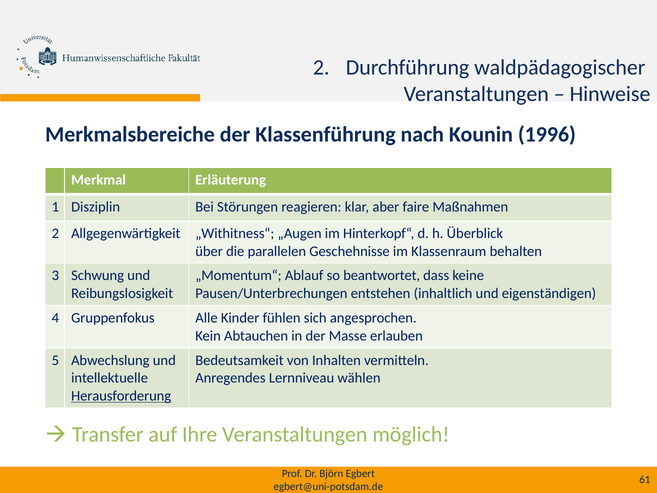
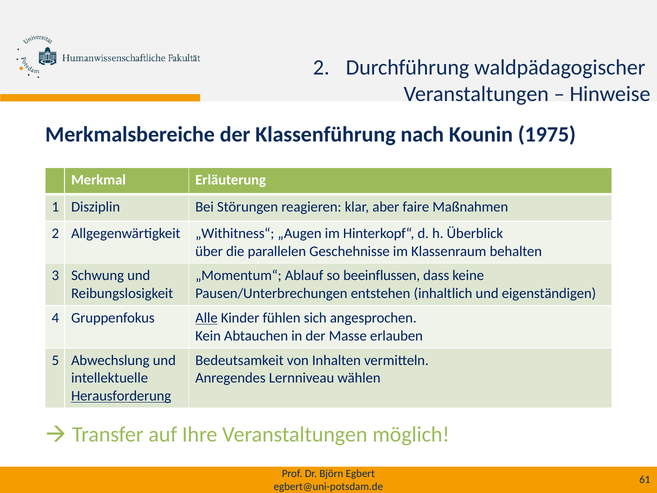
1996: 1996 -> 1975 (547, 134)
beantwortet: beantwortet -> beeinflussen (382, 276)
Alle underline: none -> present (207, 318)
